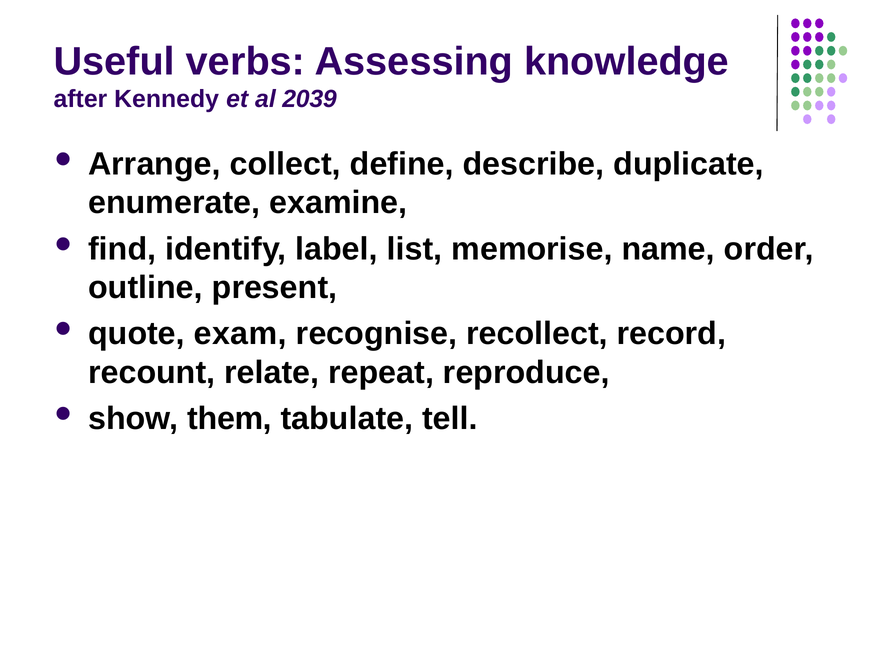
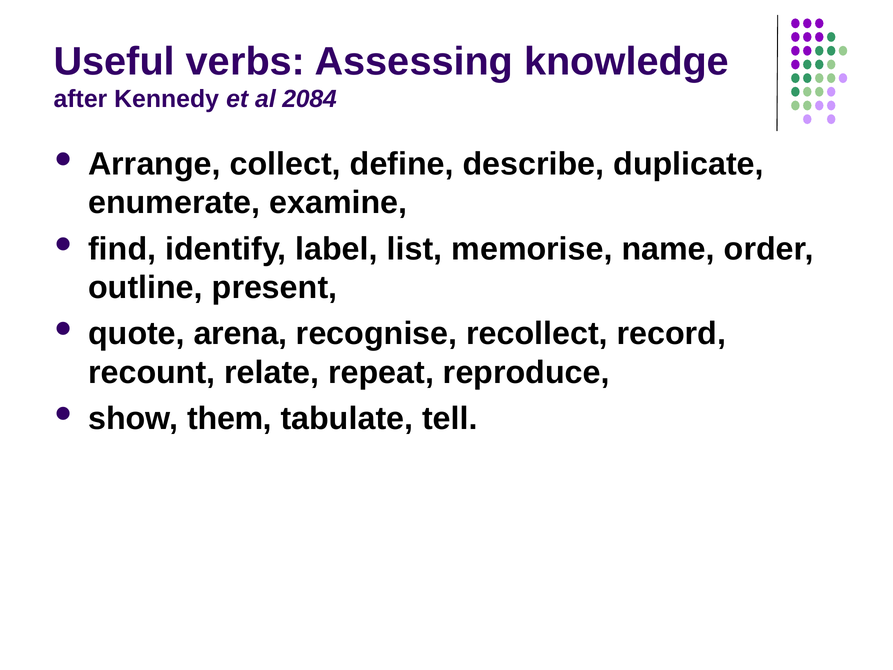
2039: 2039 -> 2084 (310, 99)
exam: exam -> arena (241, 334)
